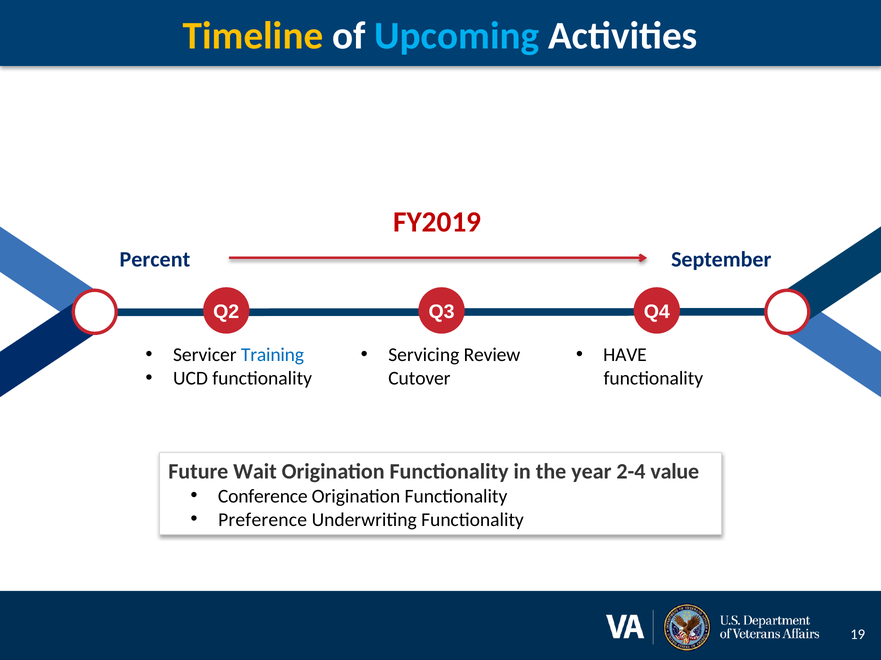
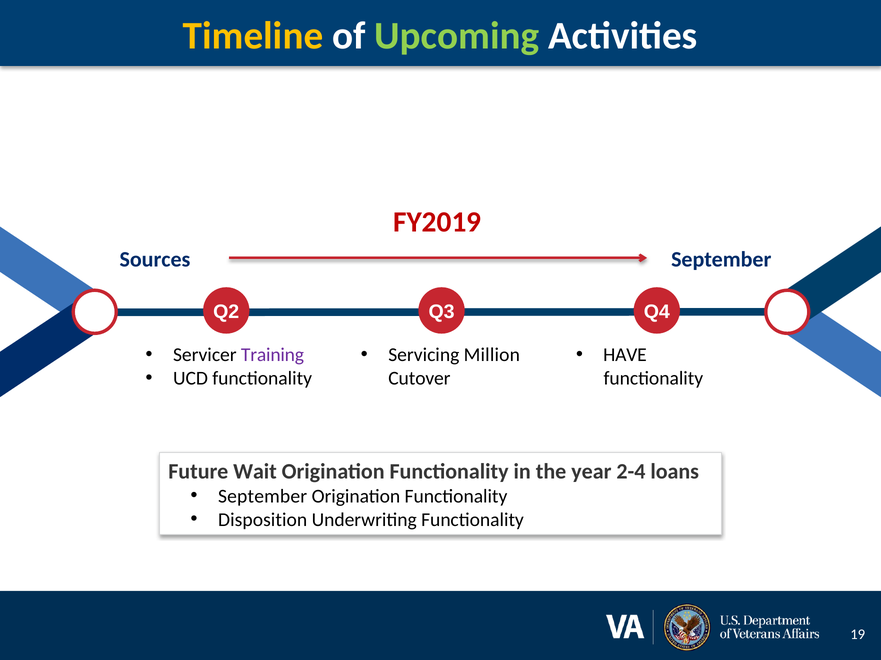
Upcoming colour: light blue -> light green (457, 36)
Percent: Percent -> Sources (155, 260)
Training colour: blue -> purple (272, 355)
Review: Review -> Million (492, 355)
value: value -> loans (675, 472)
Conference: Conference -> September (263, 497)
Preference: Preference -> Disposition (263, 520)
